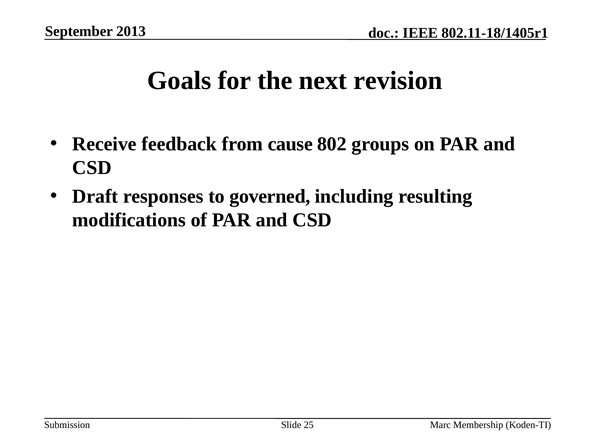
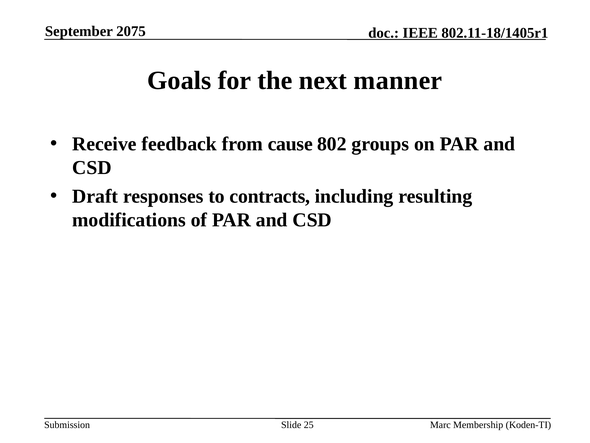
2013: 2013 -> 2075 (131, 31)
revision: revision -> manner (398, 80)
governed: governed -> contracts (270, 196)
